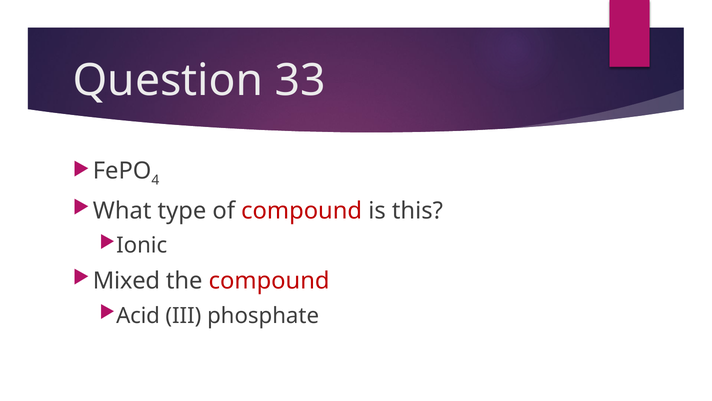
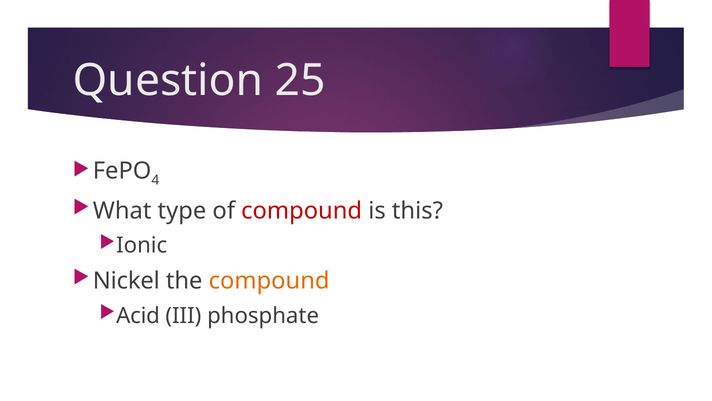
33: 33 -> 25 (300, 81)
Mixed: Mixed -> Nickel (126, 280)
compound colour: red -> orange (269, 280)
